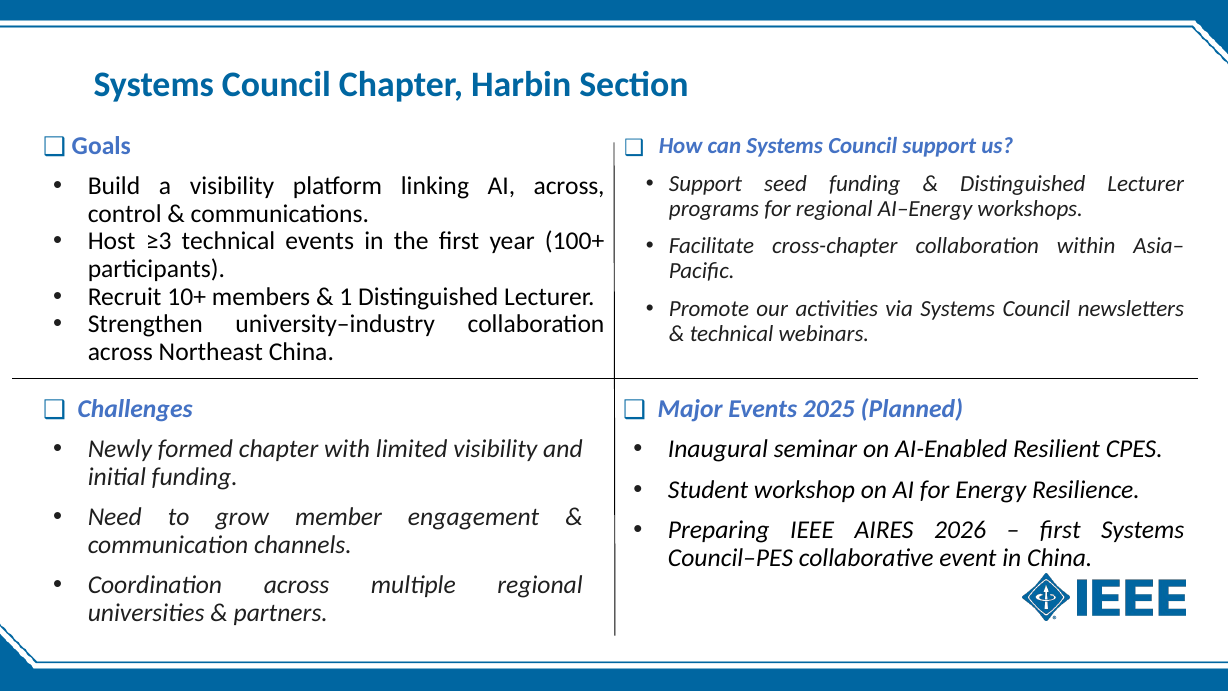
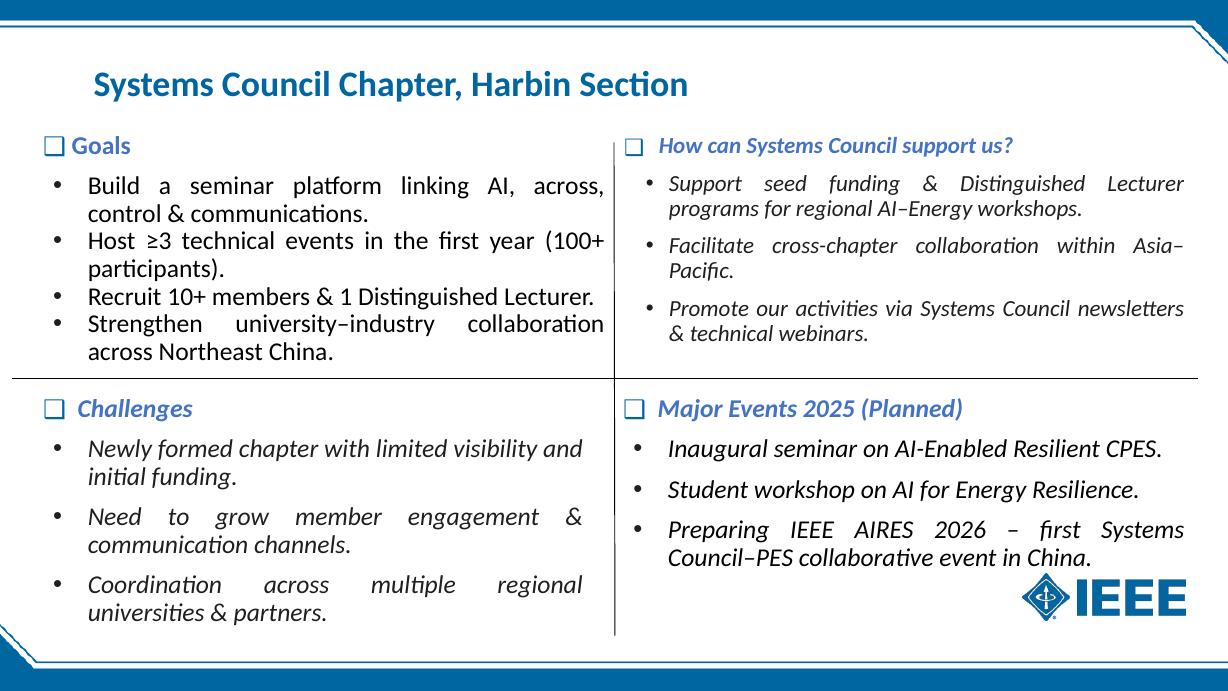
a visibility: visibility -> seminar (232, 186)
